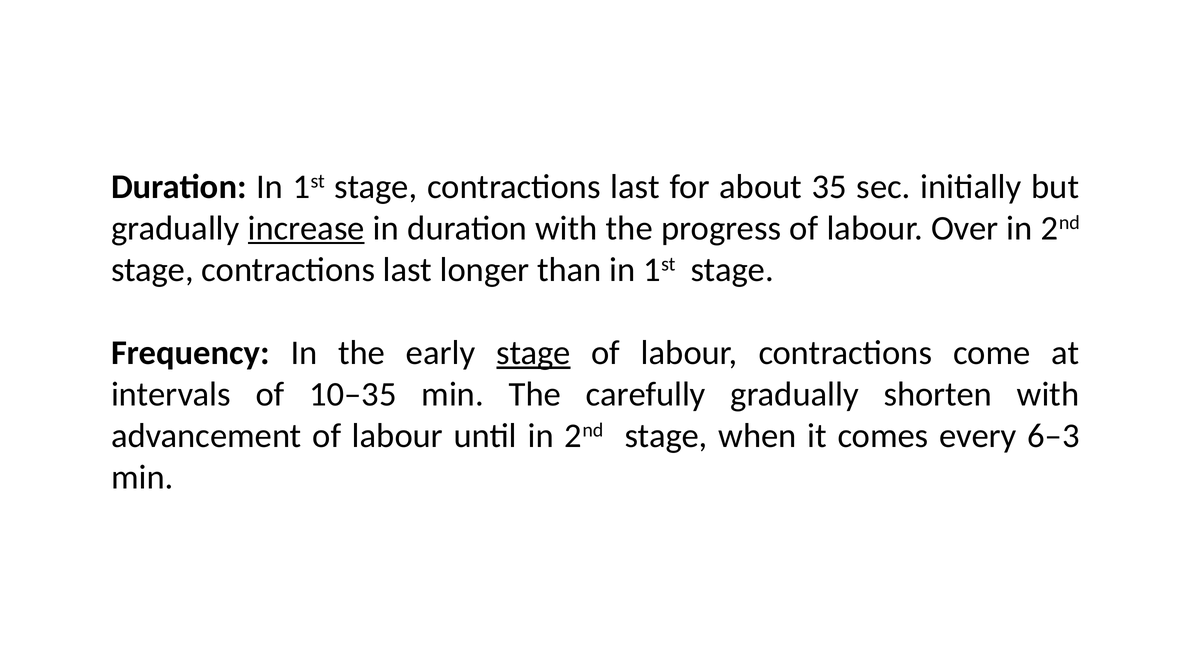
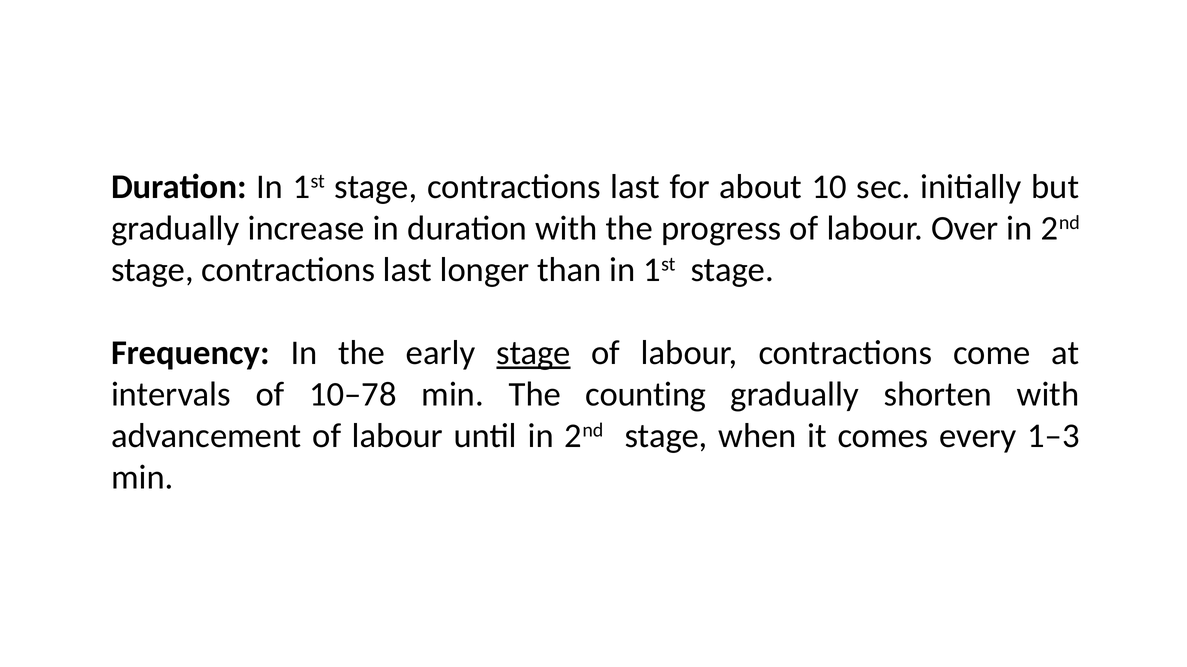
35: 35 -> 10 (829, 187)
increase underline: present -> none (306, 229)
10–35: 10–35 -> 10–78 (353, 395)
carefully: carefully -> counting (646, 395)
6–3: 6–3 -> 1–3 (1053, 436)
